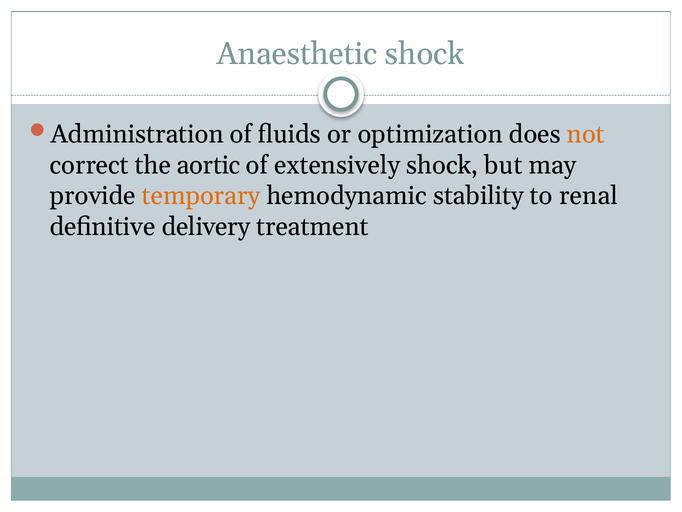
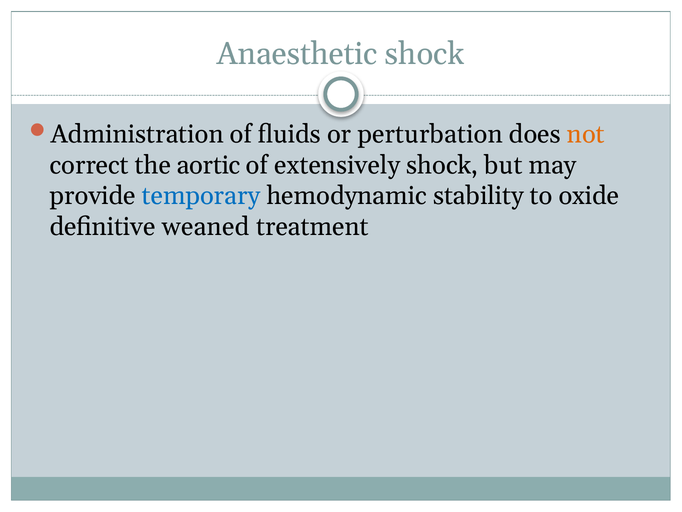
optimization: optimization -> perturbation (430, 134)
temporary colour: orange -> blue (201, 196)
renal: renal -> oxide (589, 196)
delivery: delivery -> weaned (206, 227)
